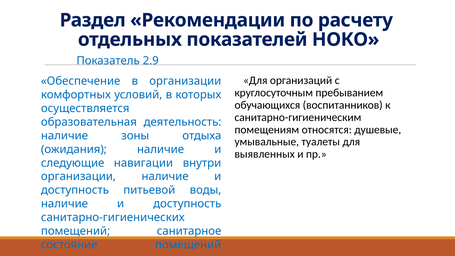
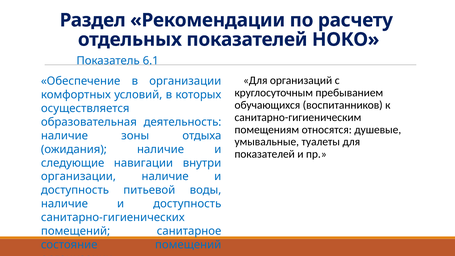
2.9: 2.9 -> 6.1 (151, 61)
выявленных: выявленных -> показателей (265, 154)
